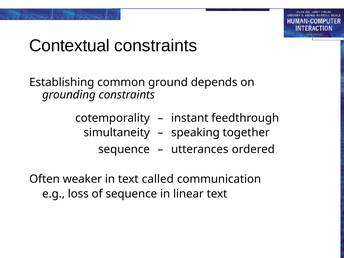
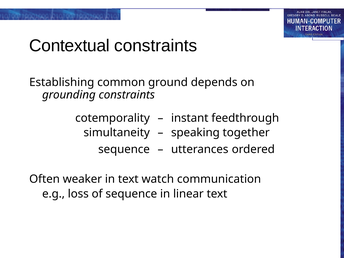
called: called -> watch (158, 179)
